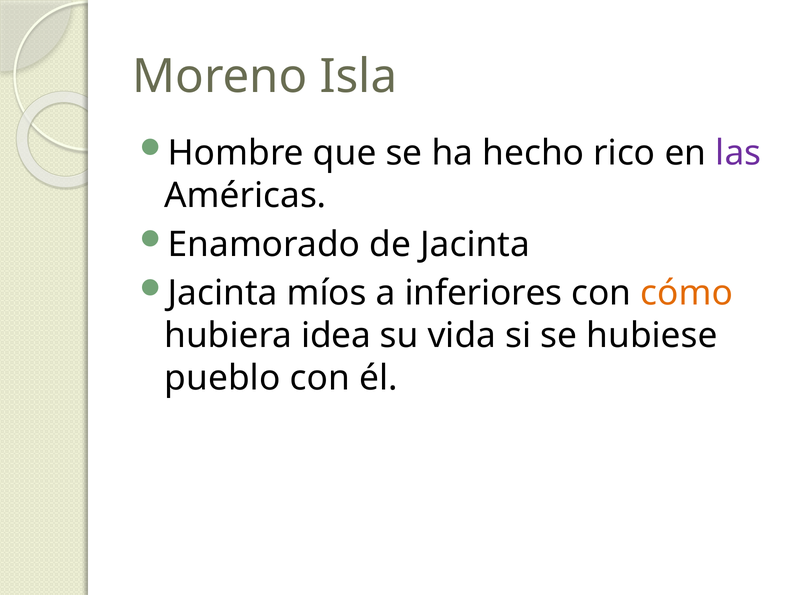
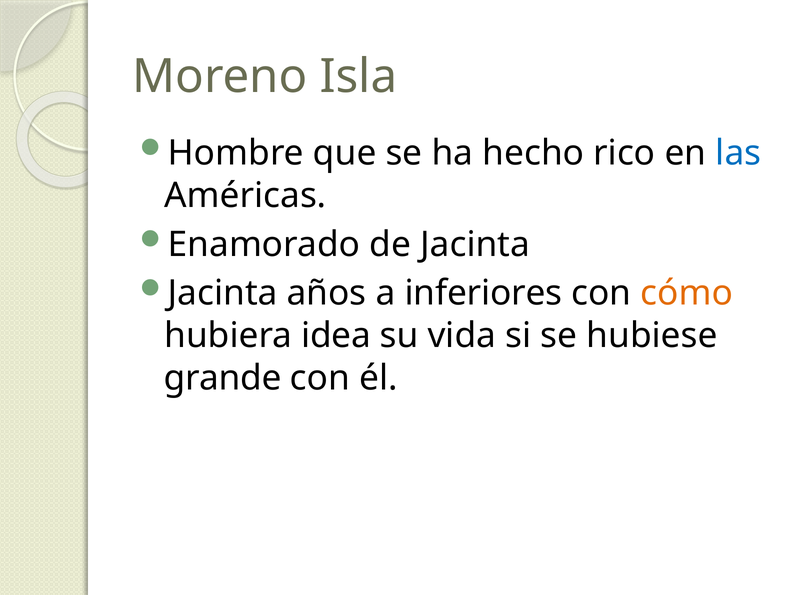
las colour: purple -> blue (738, 153)
míos: míos -> años (327, 294)
pueblo: pueblo -> grande (223, 378)
